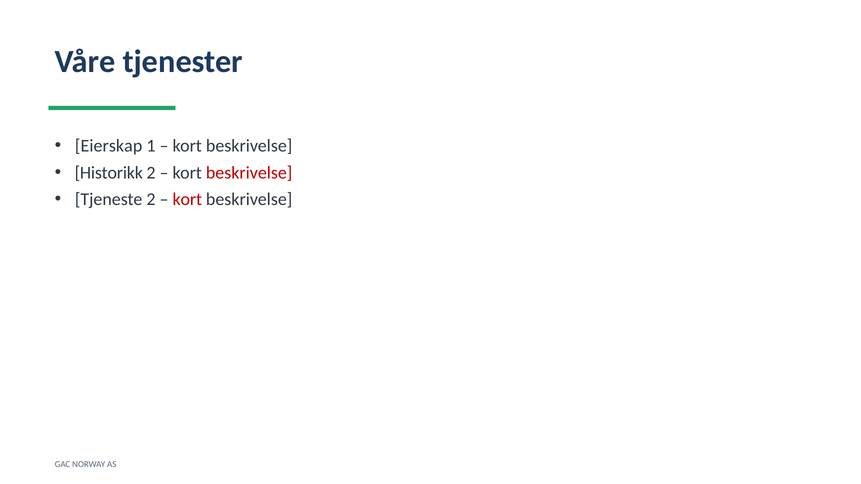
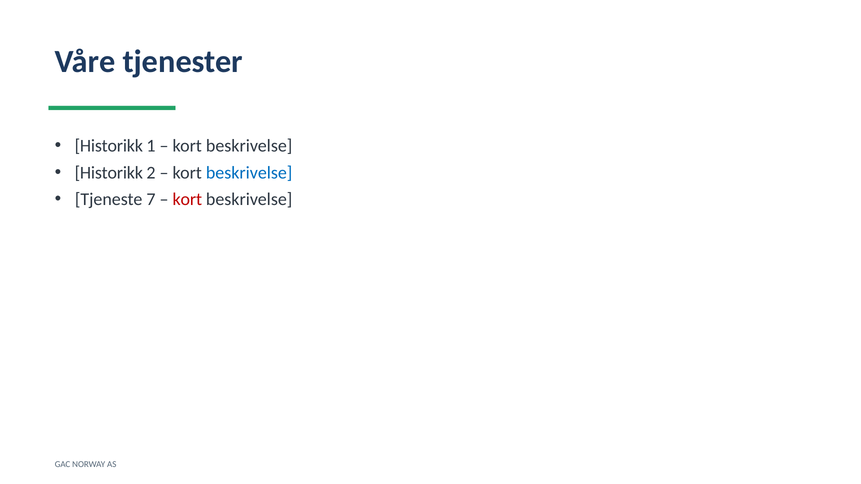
Eierskap: Eierskap -> Historikk (109, 146)
beskrivelse colour: red -> blue (249, 173)
Tjeneste 2: 2 -> 7 (151, 200)
